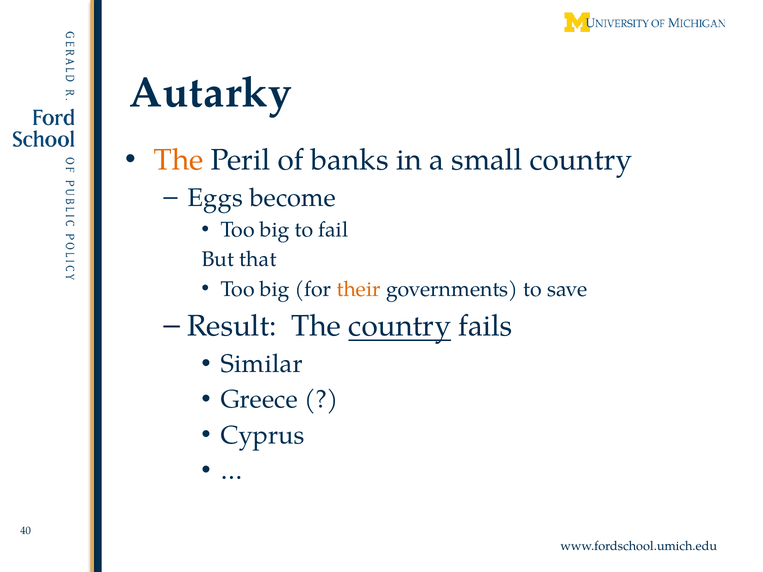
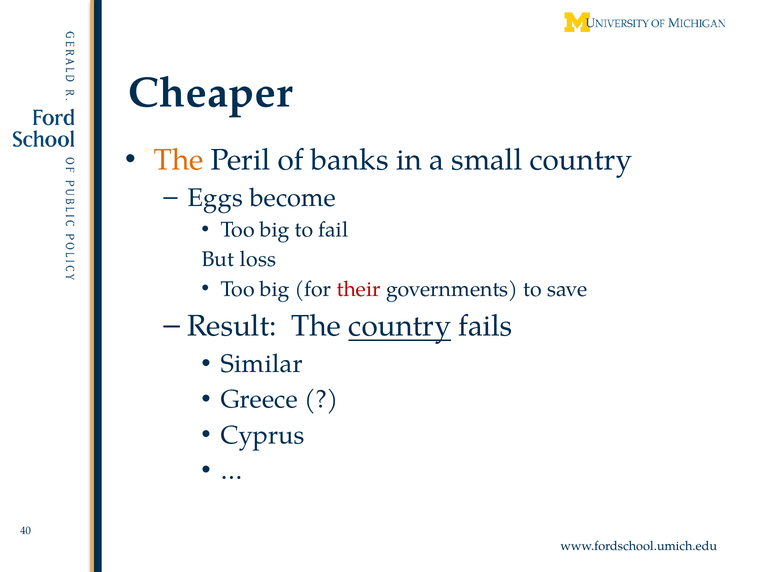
Autarky: Autarky -> Cheaper (211, 93)
that: that -> loss (258, 260)
their colour: orange -> red (359, 289)
